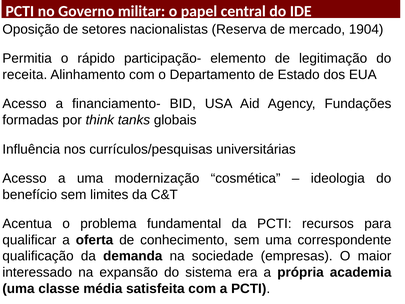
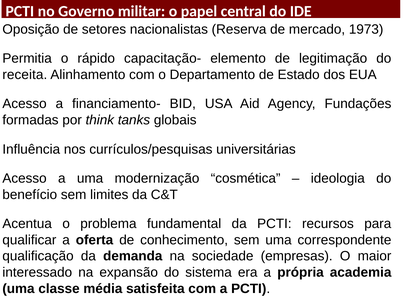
1904: 1904 -> 1973 (366, 29)
participação-: participação- -> capacitação- (163, 58)
